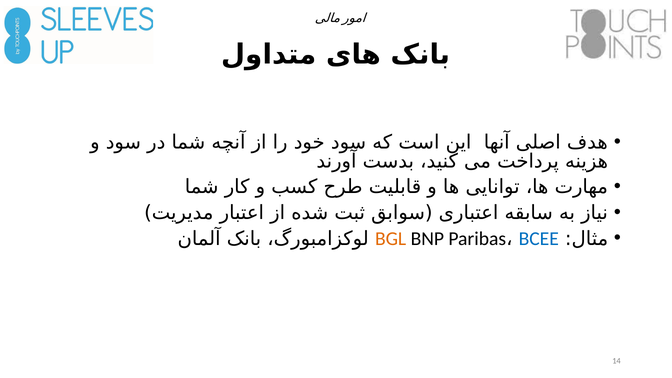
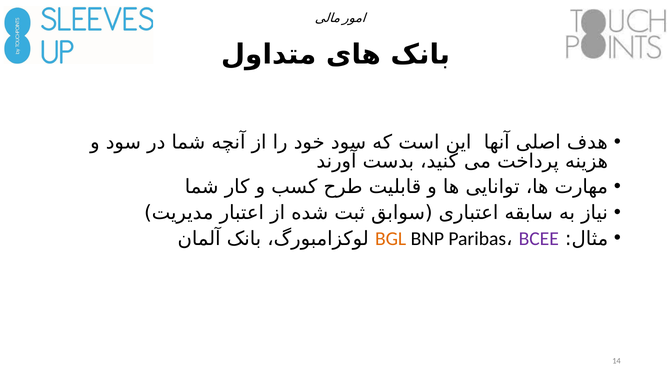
BCEE colour: blue -> purple (539, 239)
